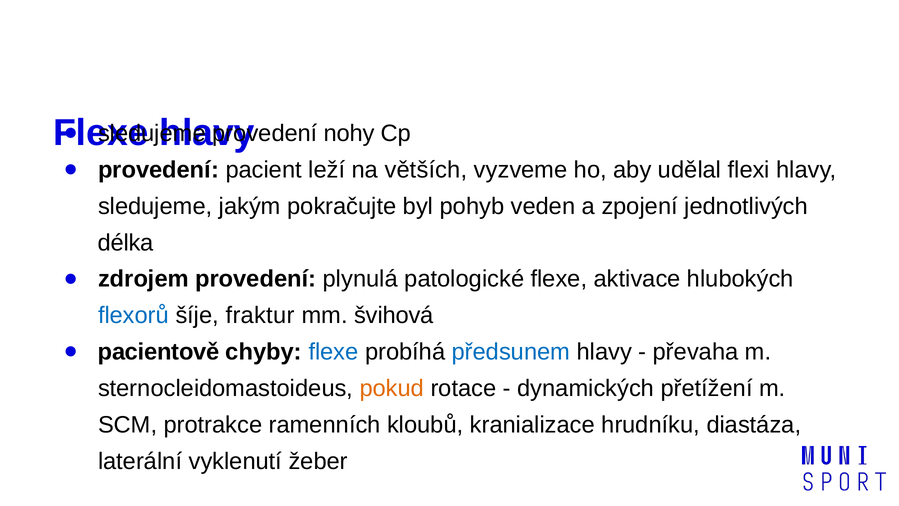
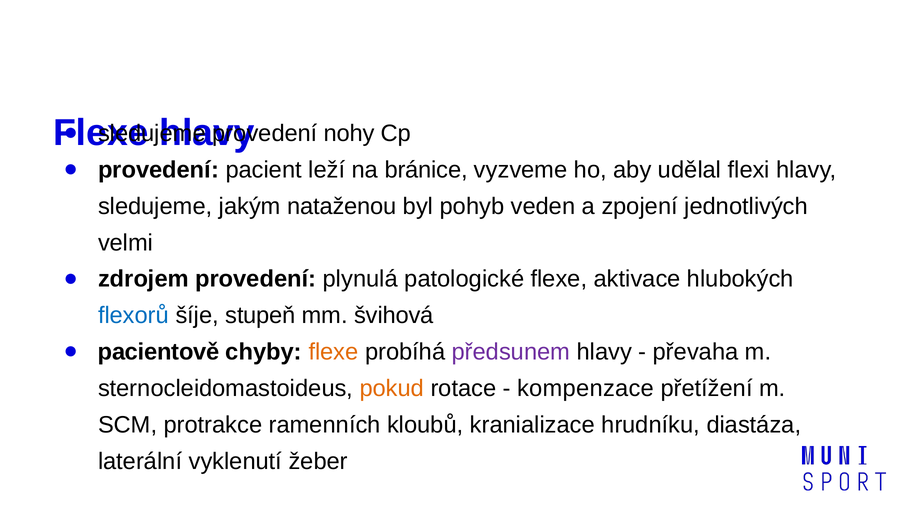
větších: větších -> bránice (426, 170)
pokračujte: pokračujte -> nataženou (342, 206)
délka: délka -> velmi (126, 243)
fraktur: fraktur -> stupeň (260, 315)
flexe colour: blue -> orange (334, 352)
předsunem colour: blue -> purple (511, 352)
dynamických: dynamických -> kompenzace (586, 388)
